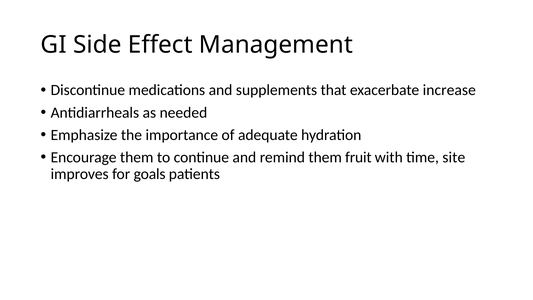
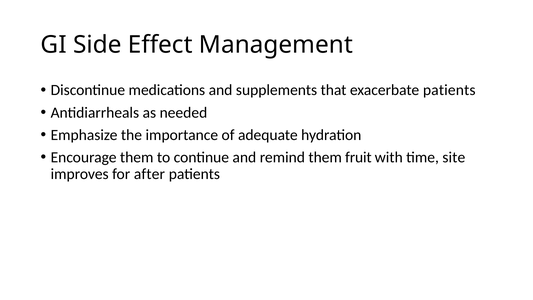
exacerbate increase: increase -> patients (449, 90)
goals: goals -> after (149, 174)
